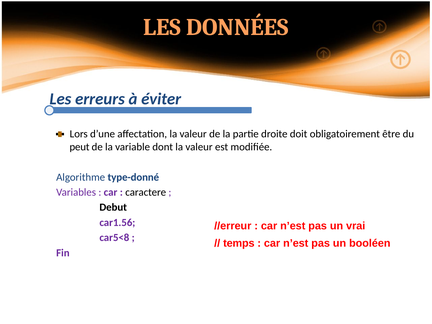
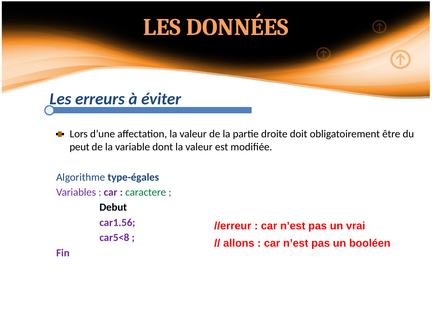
type-donné: type-donné -> type-égales (133, 177)
caractere colour: black -> green (146, 192)
temps: temps -> allons (239, 243)
